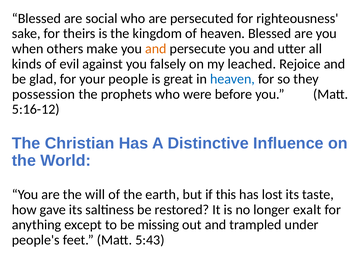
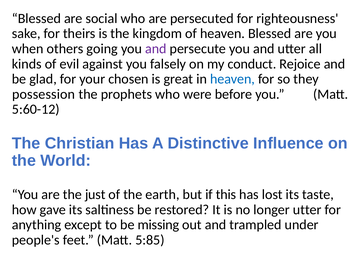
make: make -> going (102, 49)
and colour: orange -> purple (156, 49)
leached: leached -> conduct (252, 64)
people: people -> chosen (128, 79)
5:16-12: 5:16-12 -> 5:60-12 (36, 109)
will: will -> just (95, 194)
longer exalt: exalt -> utter (307, 209)
5:43: 5:43 -> 5:85 (150, 240)
